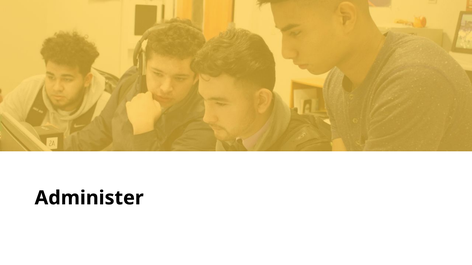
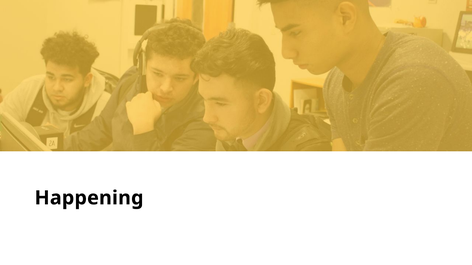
Administer: Administer -> Happening (89, 198)
